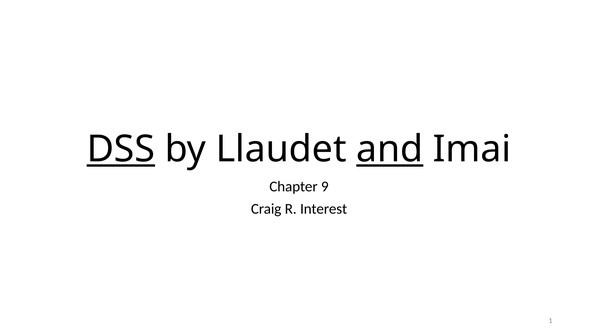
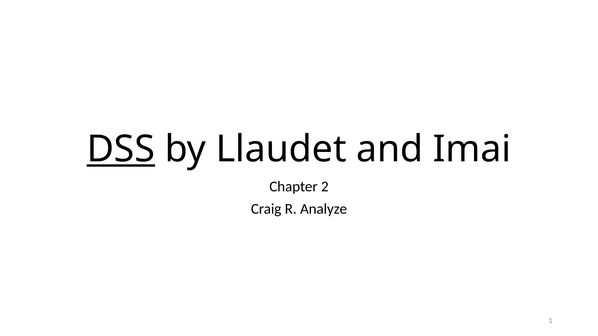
and underline: present -> none (390, 149)
9: 9 -> 2 (325, 187)
Interest: Interest -> Analyze (324, 209)
